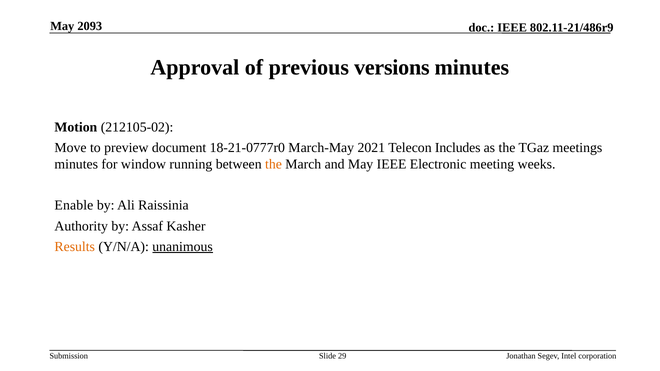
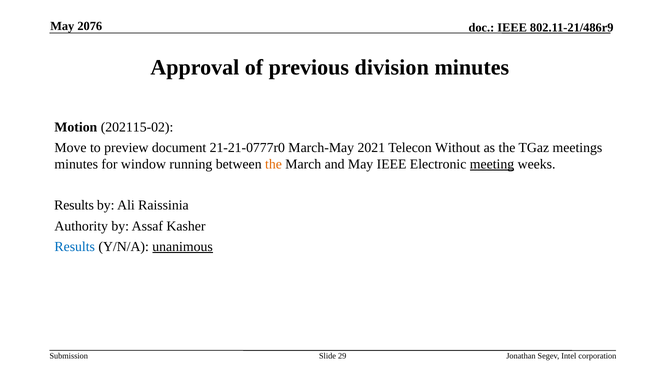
2093: 2093 -> 2076 (90, 26)
versions: versions -> division (392, 67)
212105-02: 212105-02 -> 202115-02 (137, 127)
18-21-0777r0: 18-21-0777r0 -> 21-21-0777r0 (247, 148)
Includes: Includes -> Without (458, 148)
meeting underline: none -> present (492, 164)
Enable: Enable -> Results (74, 206)
Results colour: orange -> blue (75, 247)
